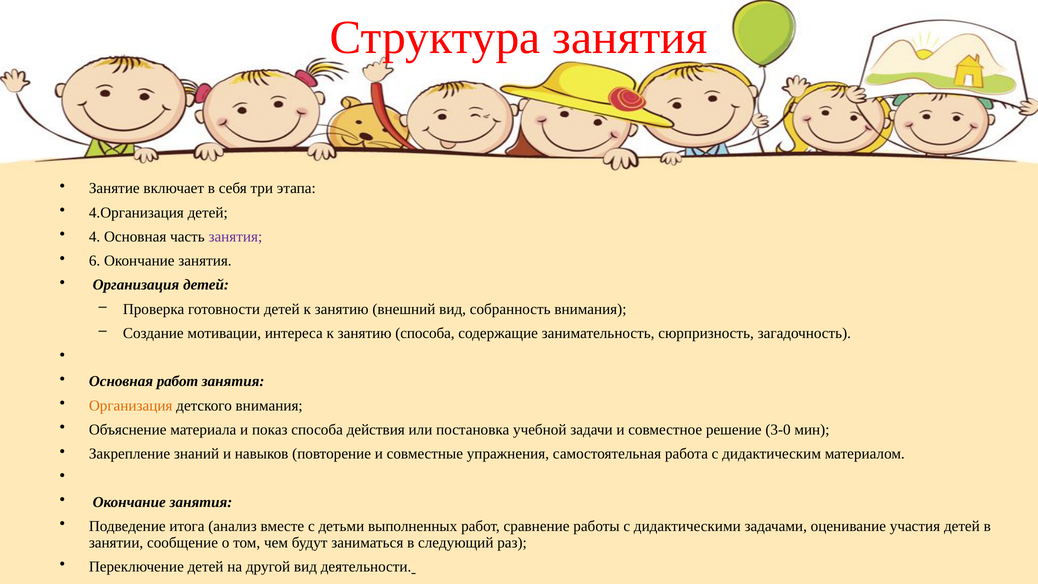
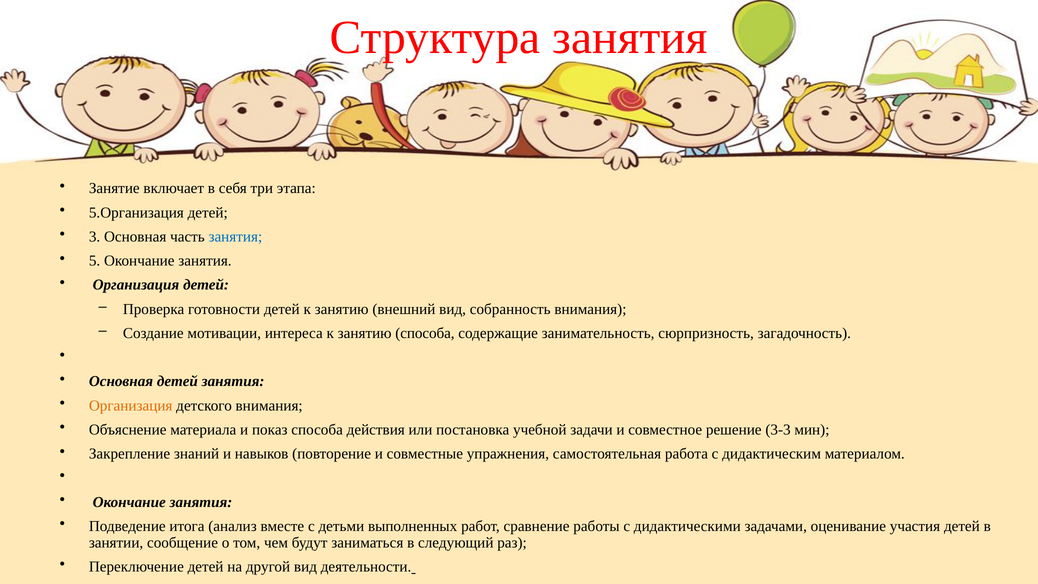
4.Организация: 4.Организация -> 5.Организация (136, 212)
4: 4 -> 3 (95, 237)
занятия colour: purple -> blue (235, 237)
6: 6 -> 5 (95, 261)
Основная работ: работ -> детей (177, 381)
3-0: 3-0 -> 3-3 (778, 430)
